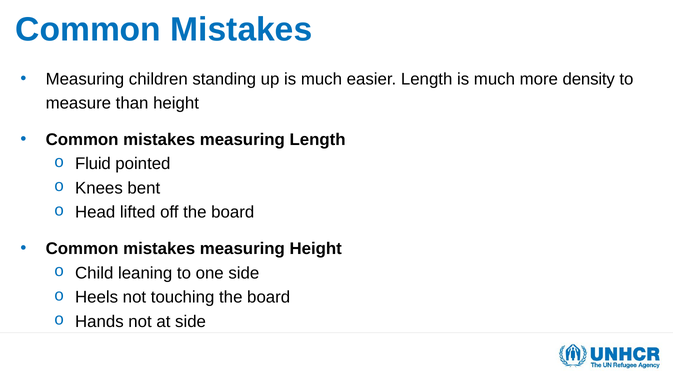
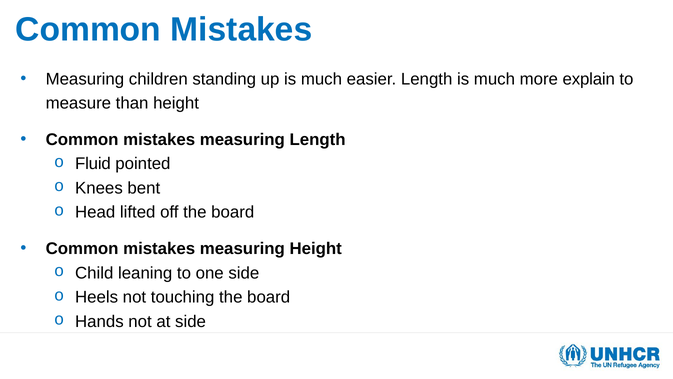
density: density -> explain (589, 79)
